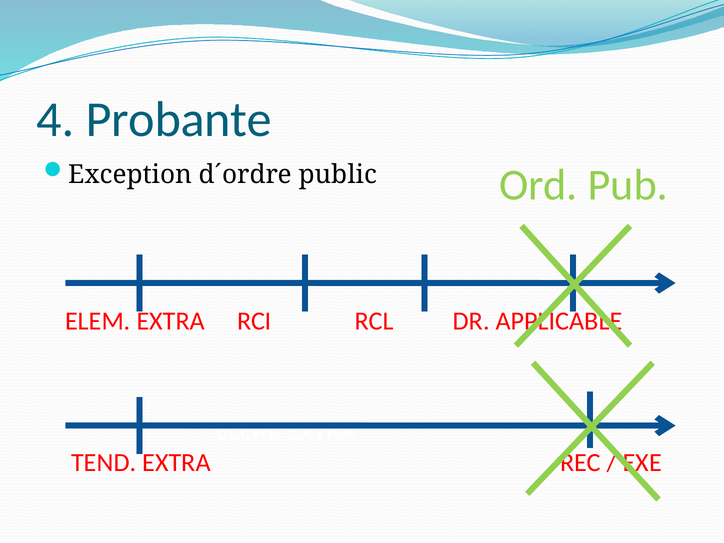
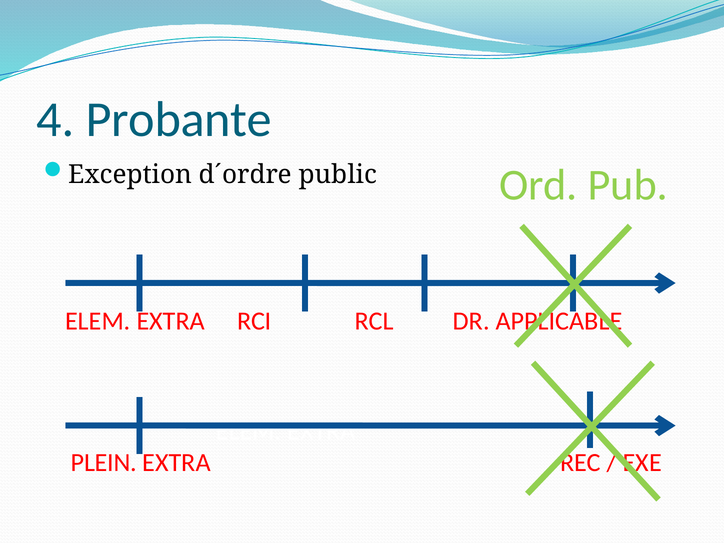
TEND: TEND -> PLEIN (104, 462)
